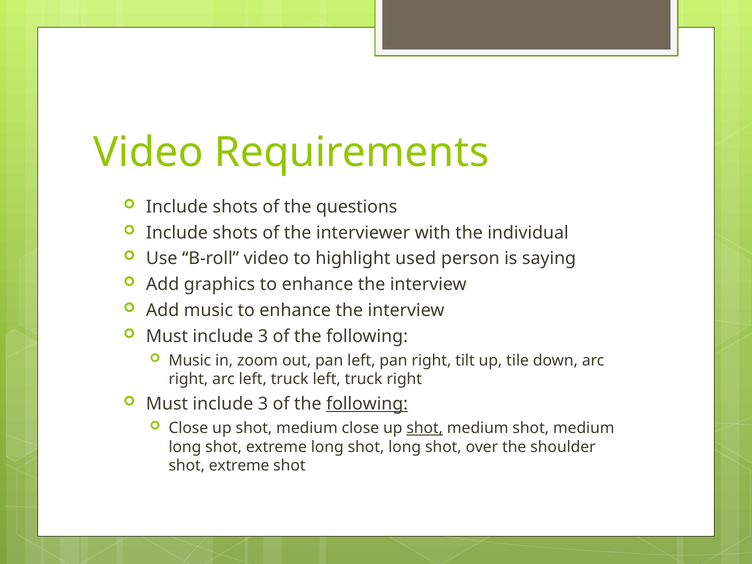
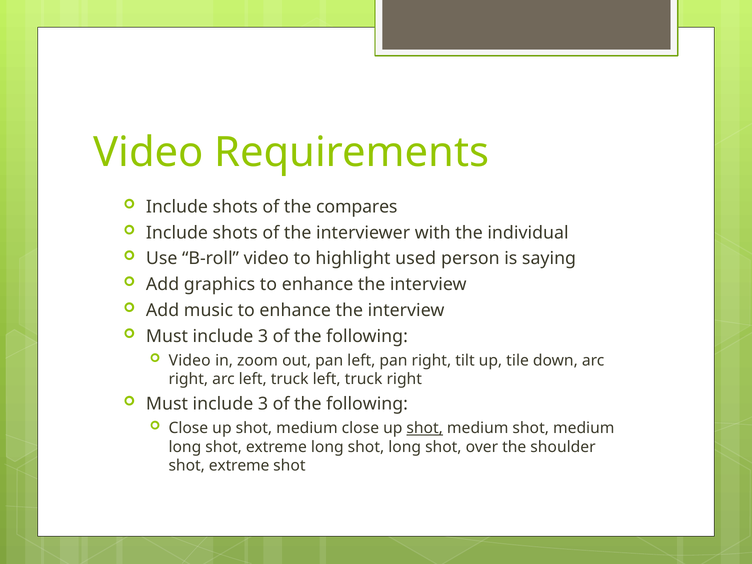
questions: questions -> compares (357, 207)
Music: Music -> Video (190, 360)
following underline: present -> none (367, 404)
